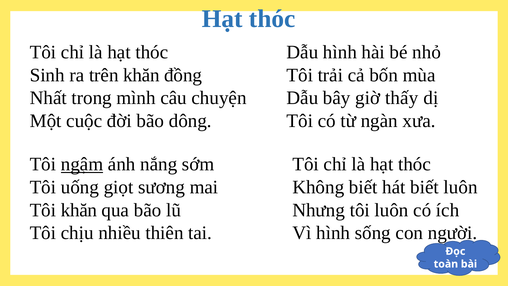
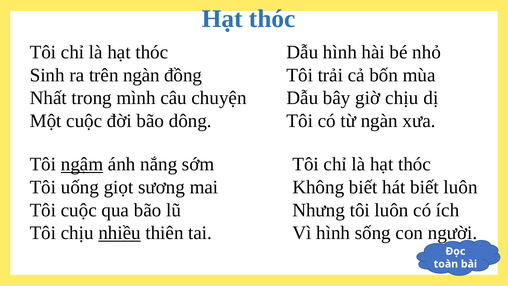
trên khăn: khăn -> ngàn (141, 75)
giờ thấy: thấy -> chịu (402, 98)
Tôi khăn: khăn -> cuộc (79, 210)
nhiều underline: none -> present (120, 233)
